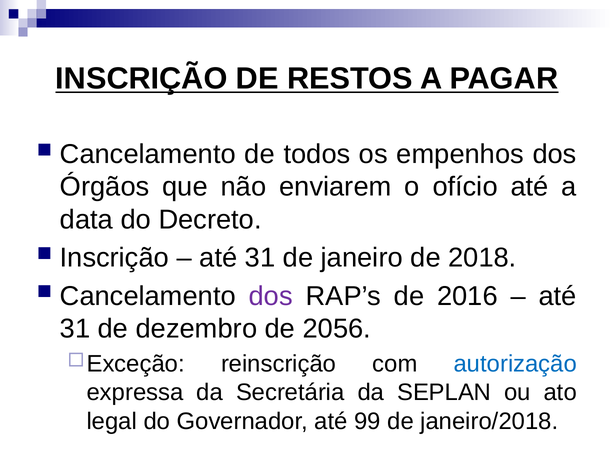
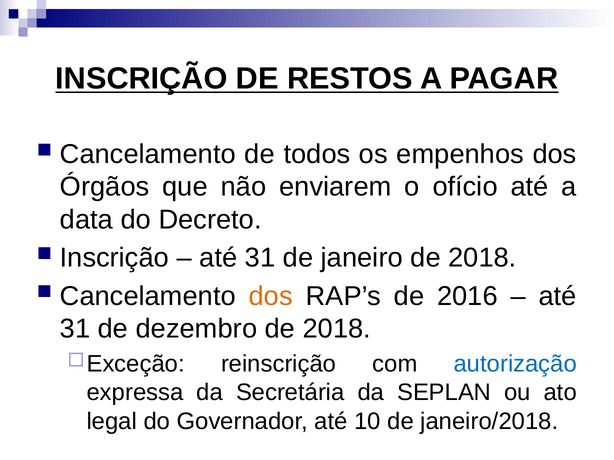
dos colour: purple -> orange (271, 296)
dezembro de 2056: 2056 -> 2018 (337, 329)
99: 99 -> 10 (367, 422)
